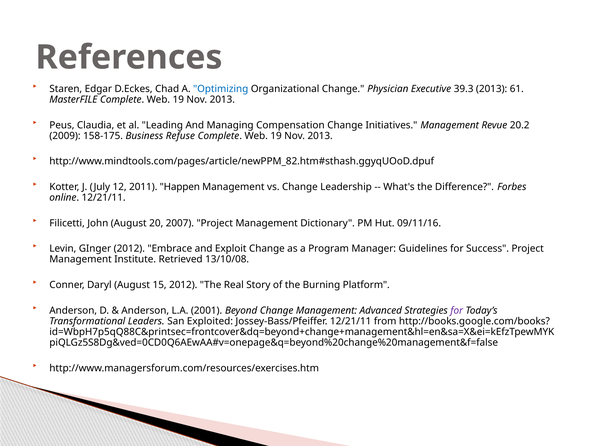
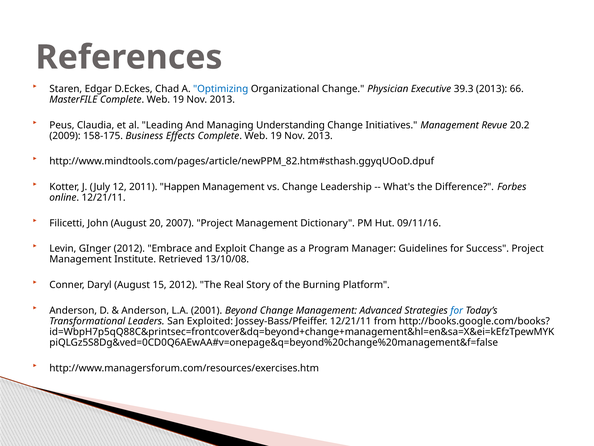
61: 61 -> 66 (517, 89)
Compensation: Compensation -> Understanding (290, 125)
Refuse: Refuse -> Effects (180, 136)
for colour: purple -> blue (457, 310)
